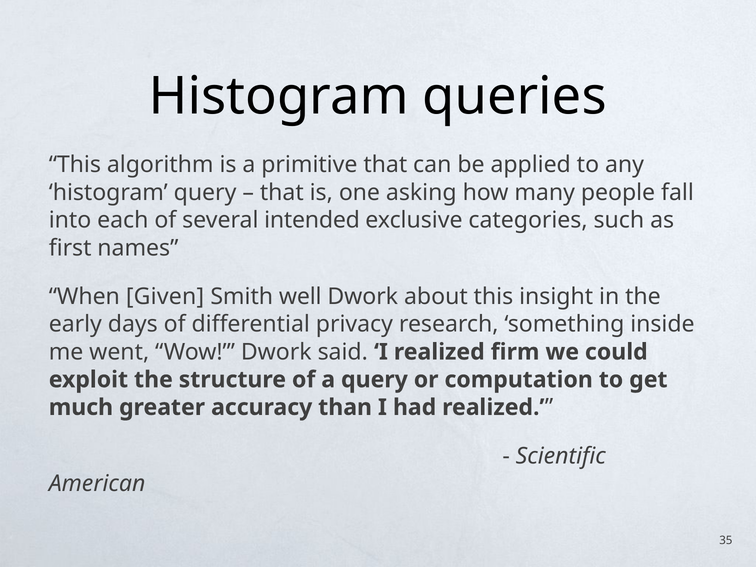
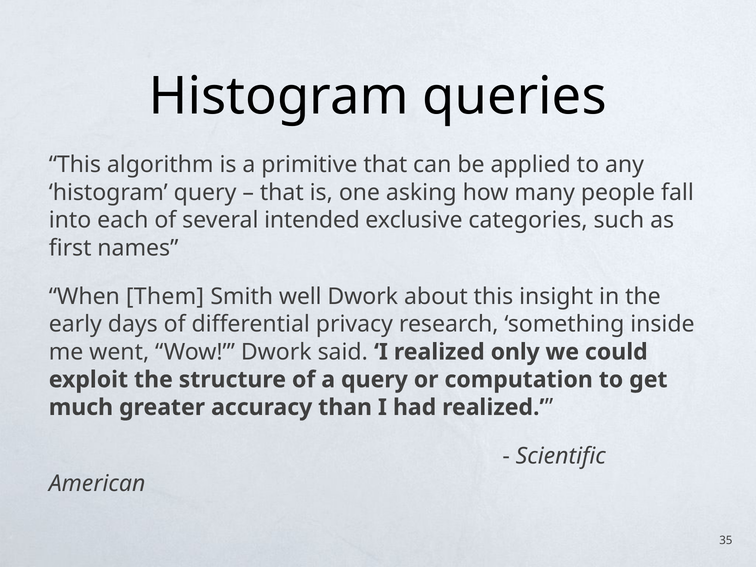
Given: Given -> Them (165, 297)
firm: firm -> only (515, 352)
